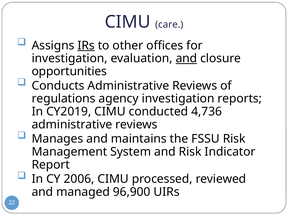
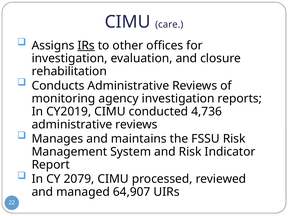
and underline: present -> none (186, 58)
opportunities: opportunities -> rehabilitation (69, 71)
regulations: regulations -> monitoring (63, 99)
2006: 2006 -> 2079 (79, 179)
96,900: 96,900 -> 64,907 (132, 192)
